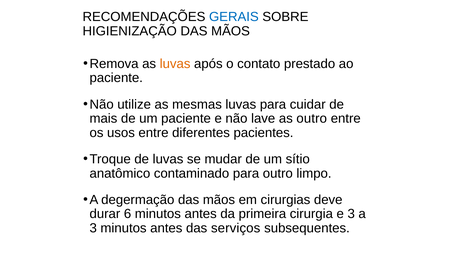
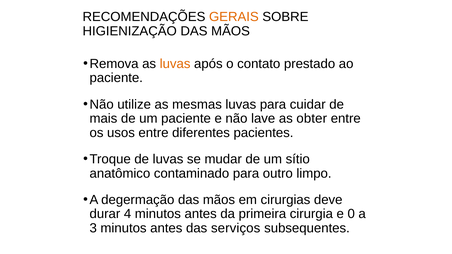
GERAIS colour: blue -> orange (234, 17)
as outro: outro -> obter (312, 119)
6: 6 -> 4 (128, 214)
e 3: 3 -> 0 (351, 214)
